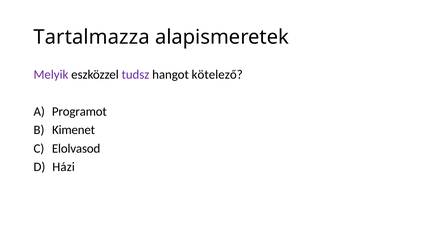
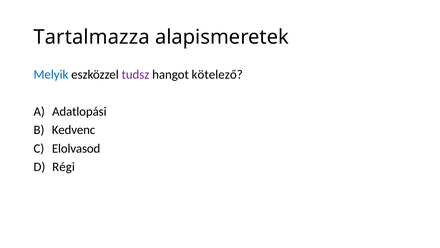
Melyik colour: purple -> blue (51, 74)
Programot: Programot -> Adatlopási (79, 111)
Kimenet: Kimenet -> Kedvenc (74, 130)
Házi: Házi -> Régi (64, 167)
